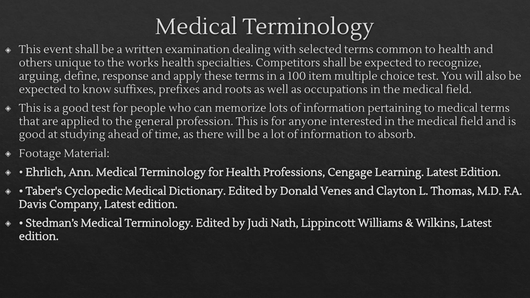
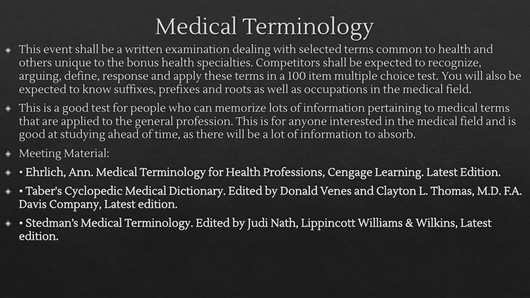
works: works -> bonus (143, 63)
Footage: Footage -> Meeting (40, 154)
